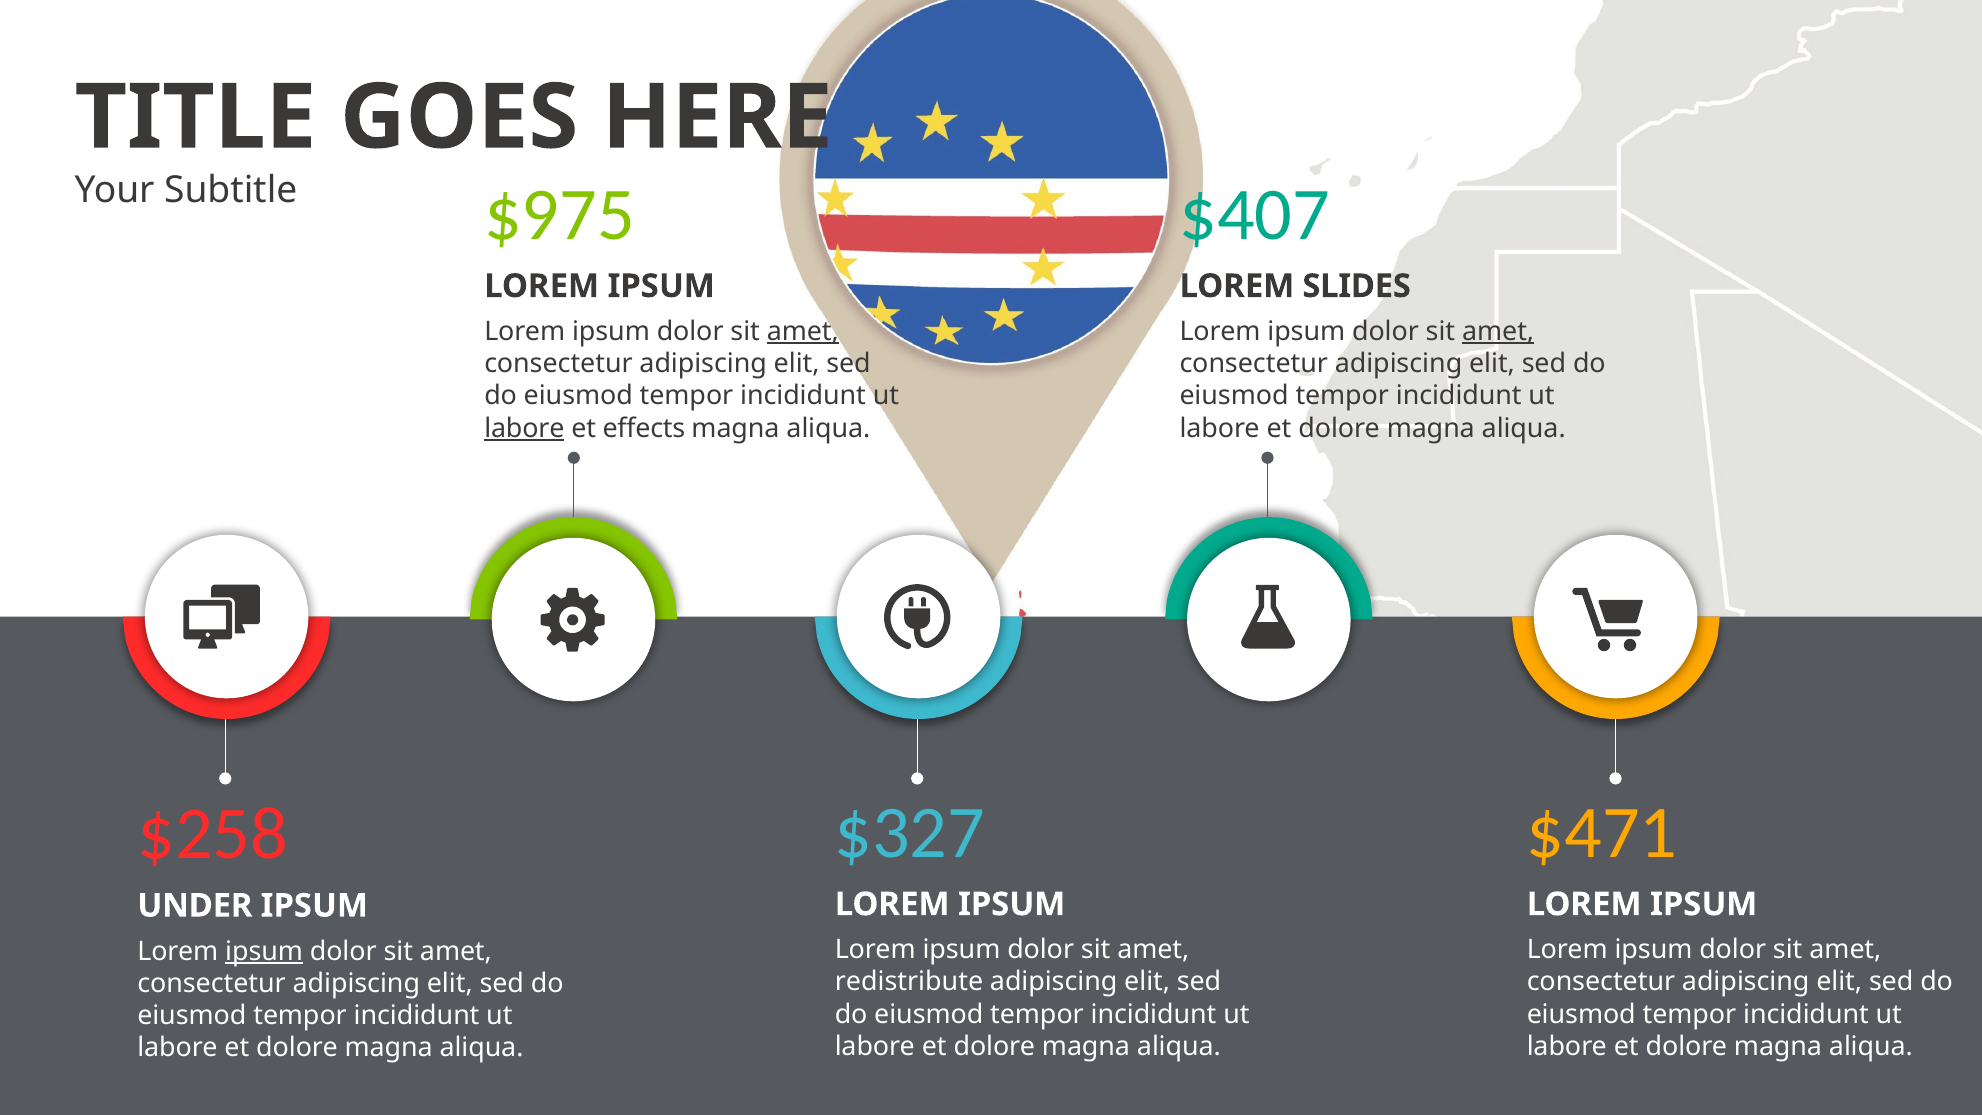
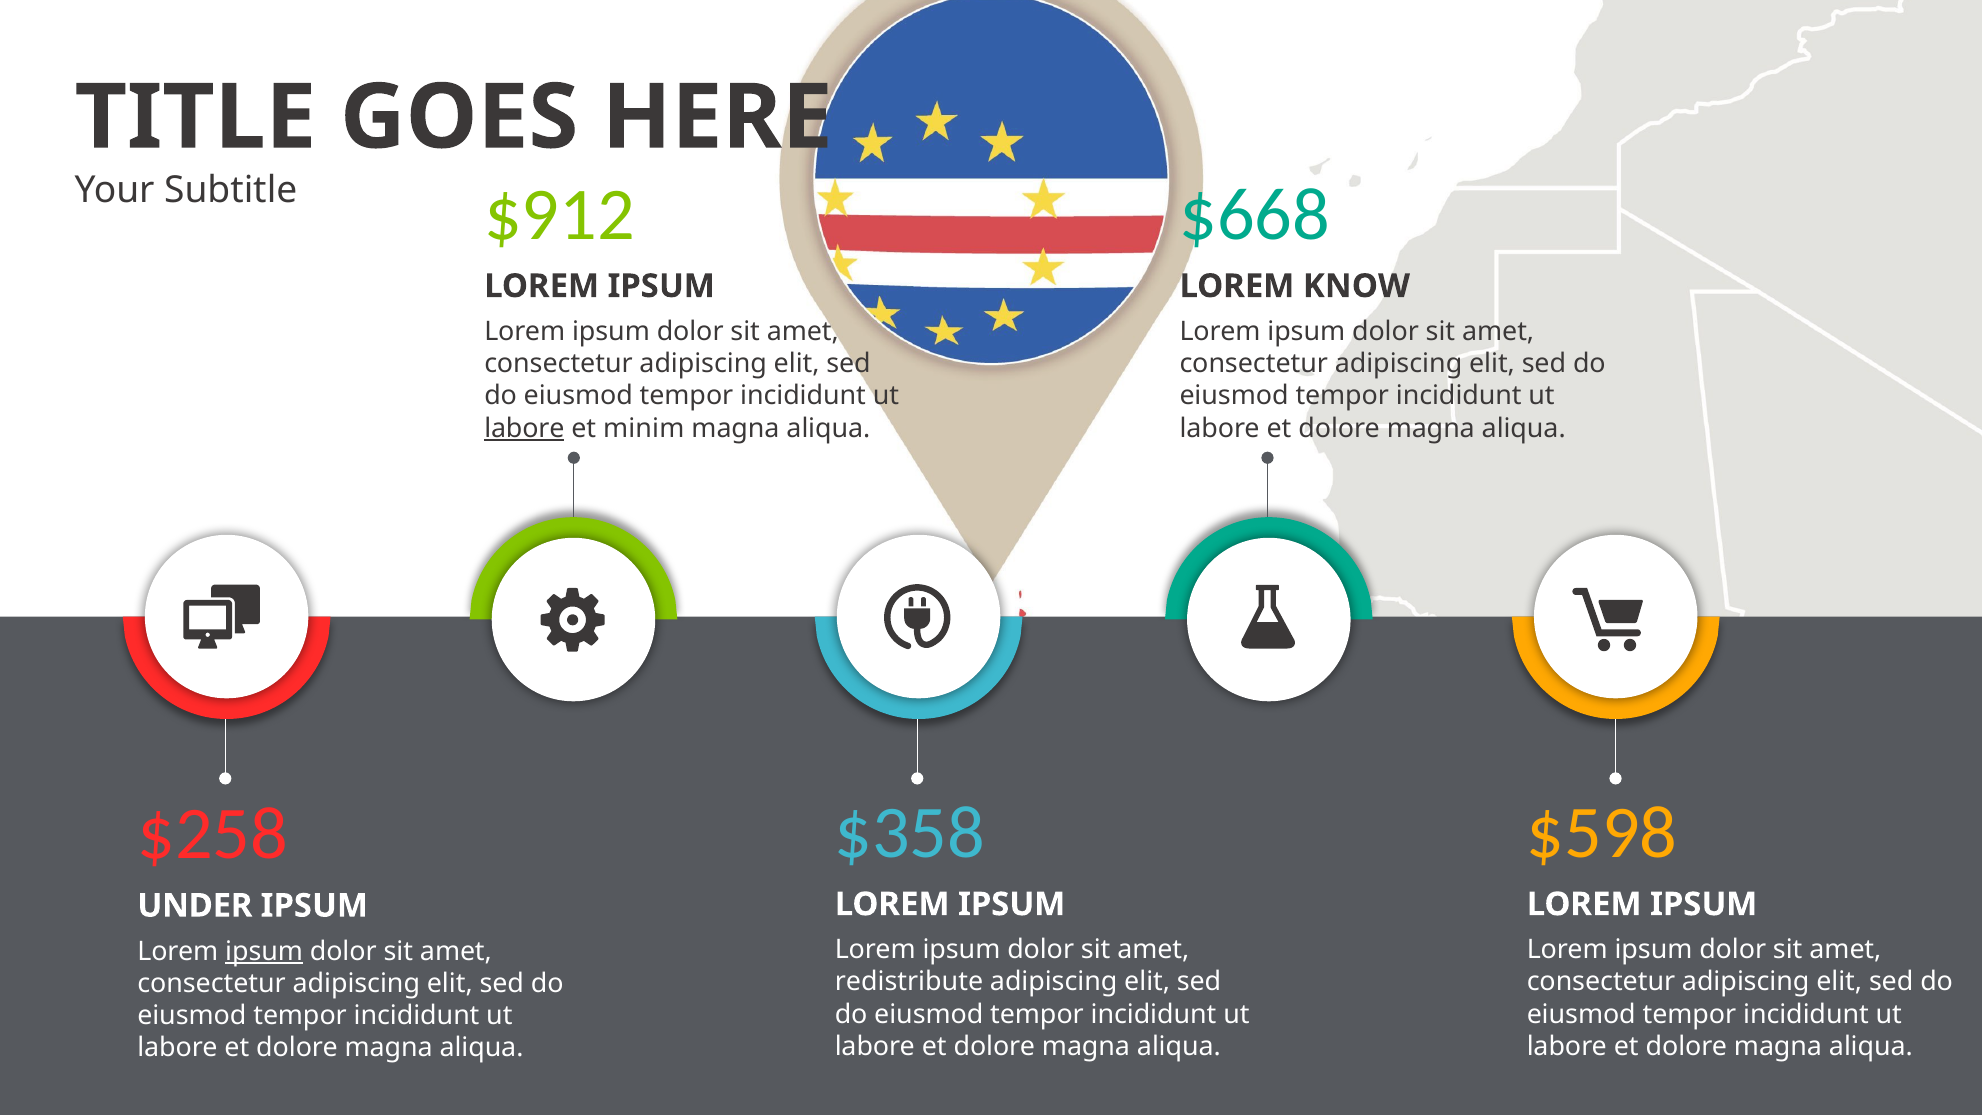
$975: $975 -> $912 (559, 215)
$407: $407 -> $668 (1255, 215)
SLIDES: SLIDES -> KNOW (1356, 286)
amet underline: present -> none (803, 332)
amet underline: present -> none (1498, 332)
effects: effects -> minim (644, 428)
$327: $327 -> $358 (910, 833)
$471: $471 -> $598 (1602, 833)
